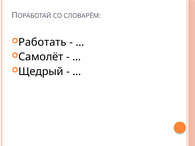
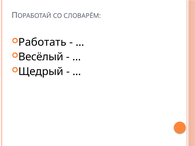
Самолёт: Самолёт -> Весёлый (41, 57)
